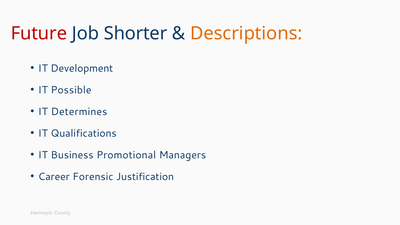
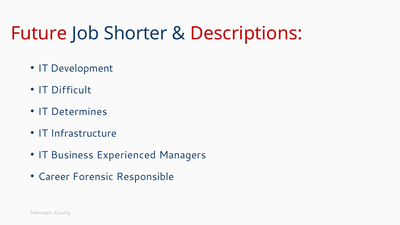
Descriptions colour: orange -> red (246, 34)
Possible: Possible -> Difficult (71, 90)
Qualifications: Qualifications -> Infrastructure (84, 133)
Promotional: Promotional -> Experienced (126, 155)
Justification: Justification -> Responsible (145, 177)
